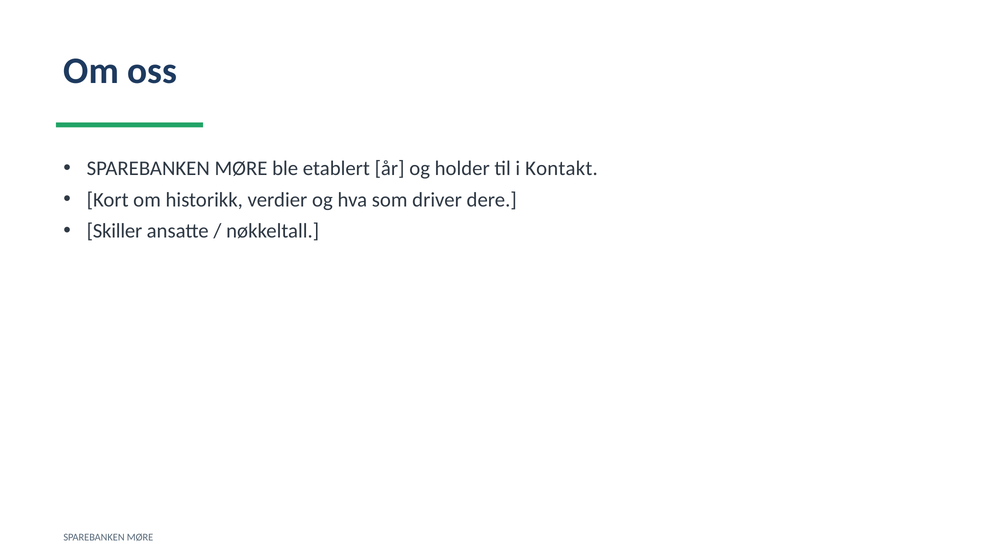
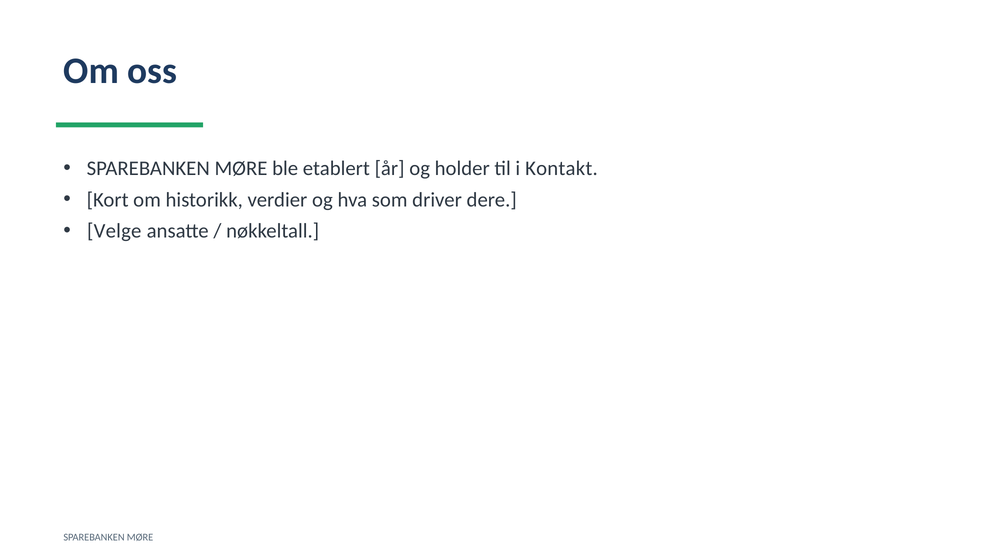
Skiller: Skiller -> Velge (114, 231)
